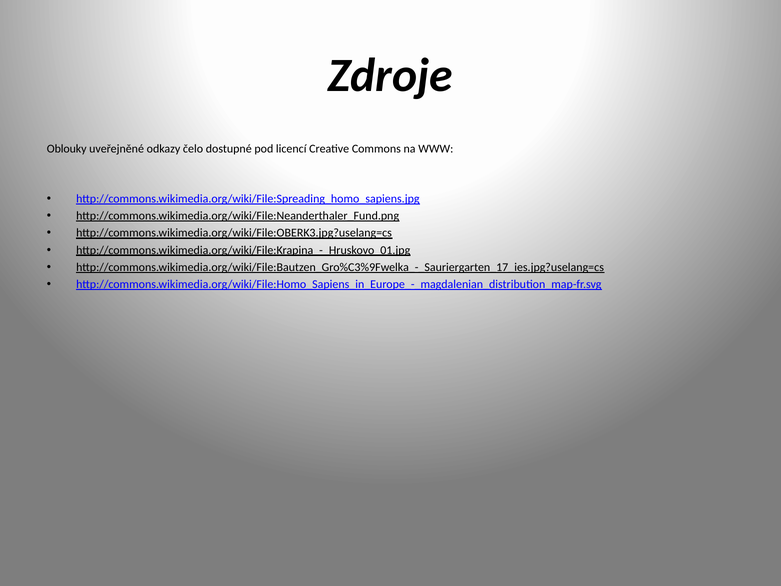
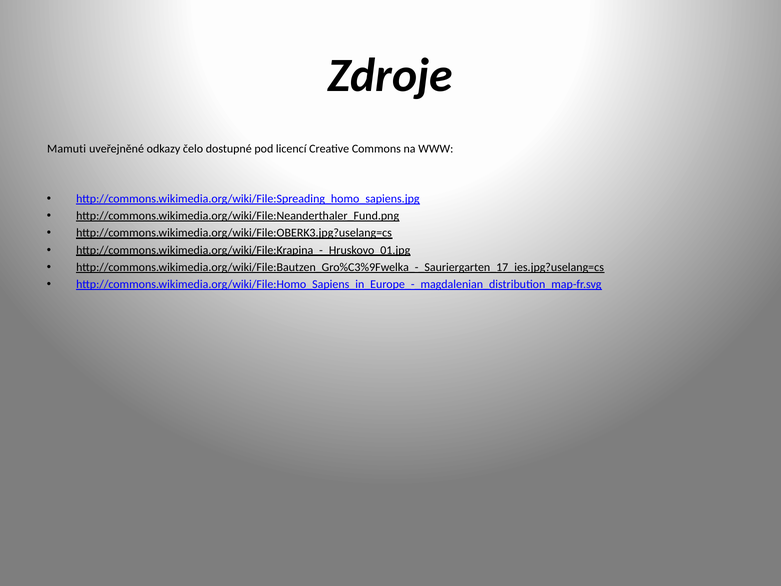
Oblouky: Oblouky -> Mamuti (67, 149)
